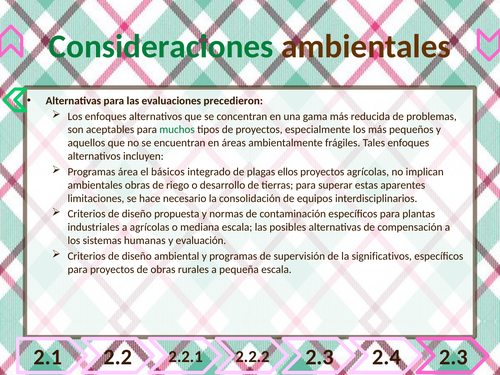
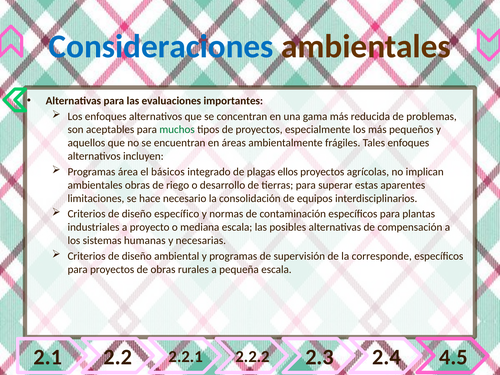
Consideraciones colour: green -> blue (161, 46)
precedieron: precedieron -> importantes (233, 101)
propuesta: propuesta -> específico (177, 214)
a agrícolas: agrícolas -> proyecto (150, 227)
evaluación: evaluación -> necesarias (201, 241)
significativos: significativos -> corresponde (382, 256)
2.4 2.3: 2.3 -> 4.5 (453, 357)
